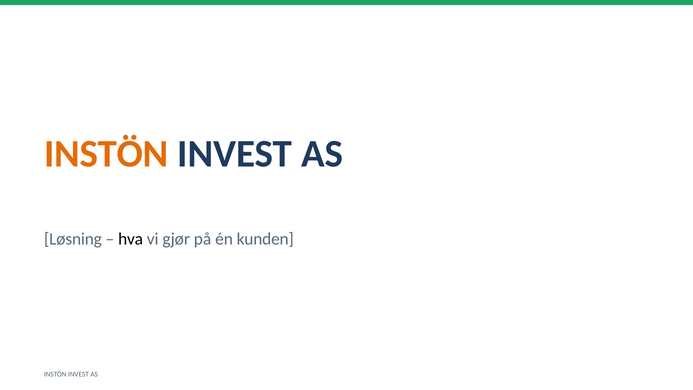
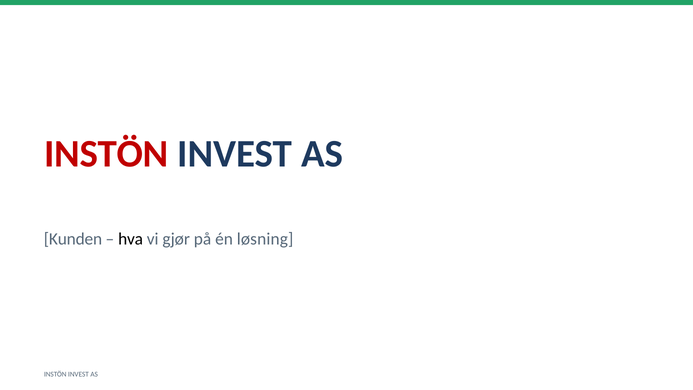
INSTÖN colour: orange -> red (106, 154)
Løsning: Løsning -> Kunden (73, 239)
kunden: kunden -> løsning (265, 239)
